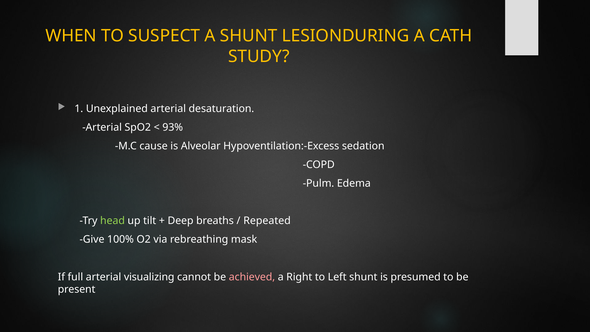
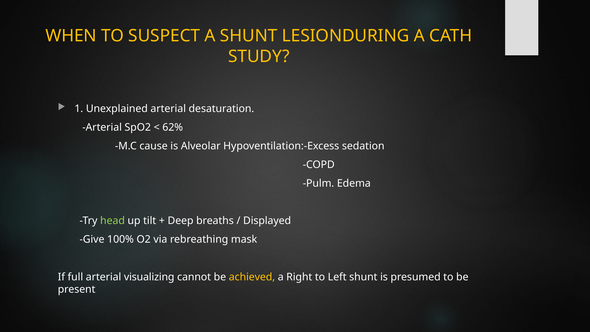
93%: 93% -> 62% (173, 127)
Repeated: Repeated -> Displayed (267, 221)
achieved colour: pink -> yellow (252, 277)
